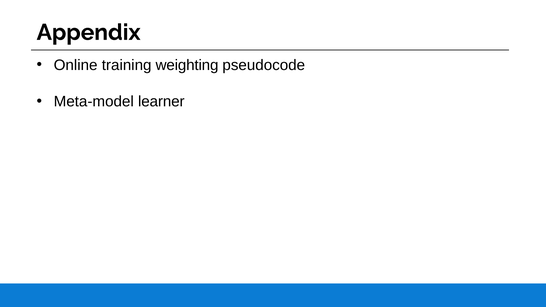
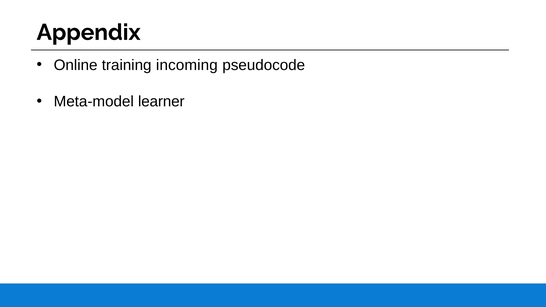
weighting: weighting -> incoming (187, 65)
